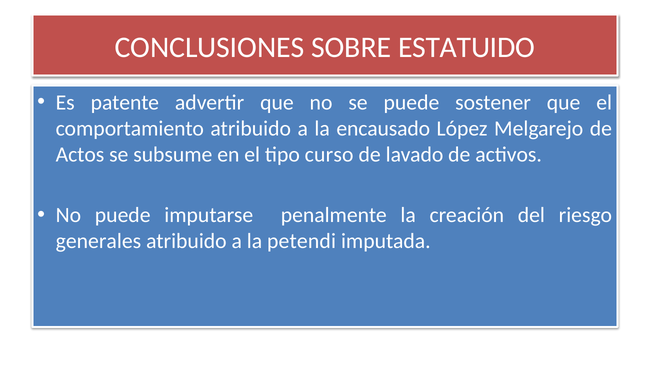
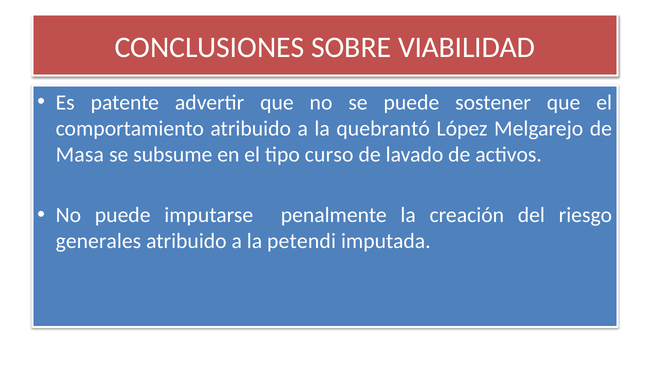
ESTATUIDO: ESTATUIDO -> VIABILIDAD (466, 47)
encausado: encausado -> quebrantó (383, 128)
Actos: Actos -> Masa (80, 154)
